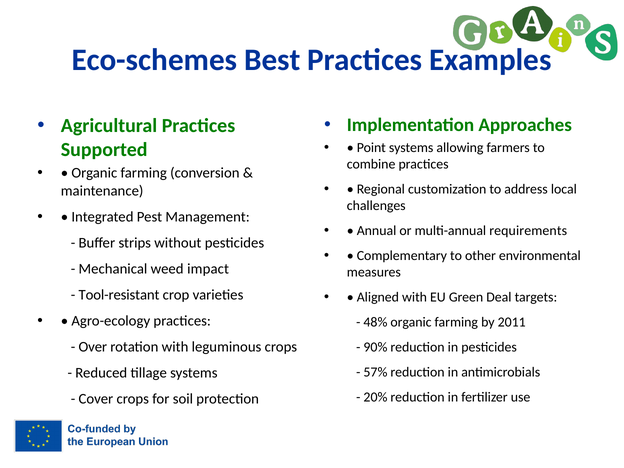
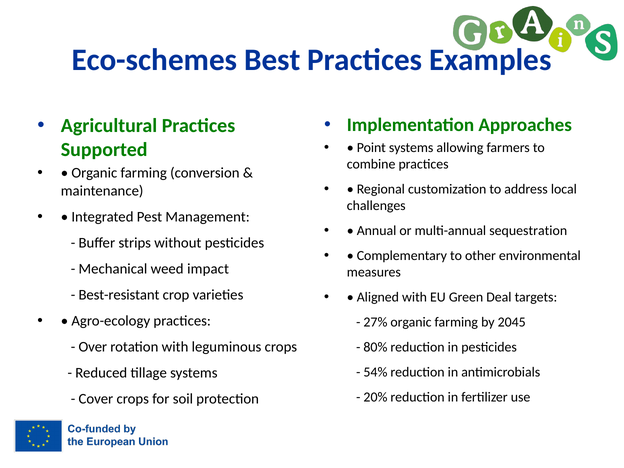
requirements: requirements -> sequestration (528, 231)
Tool-resistant: Tool-resistant -> Best-resistant (119, 295)
48%: 48% -> 27% (375, 322)
2011: 2011 -> 2045 (512, 322)
90%: 90% -> 80% (375, 347)
57%: 57% -> 54% (375, 372)
